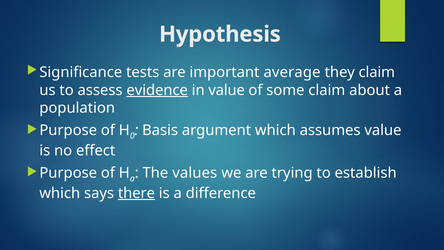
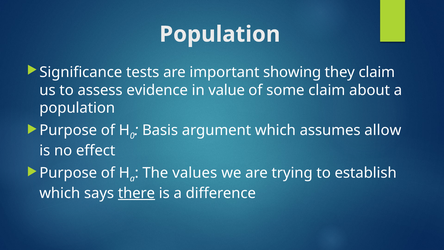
Hypothesis: Hypothesis -> Population (220, 34)
average: average -> showing (292, 72)
evidence underline: present -> none (157, 90)
assumes value: value -> allow (383, 130)
